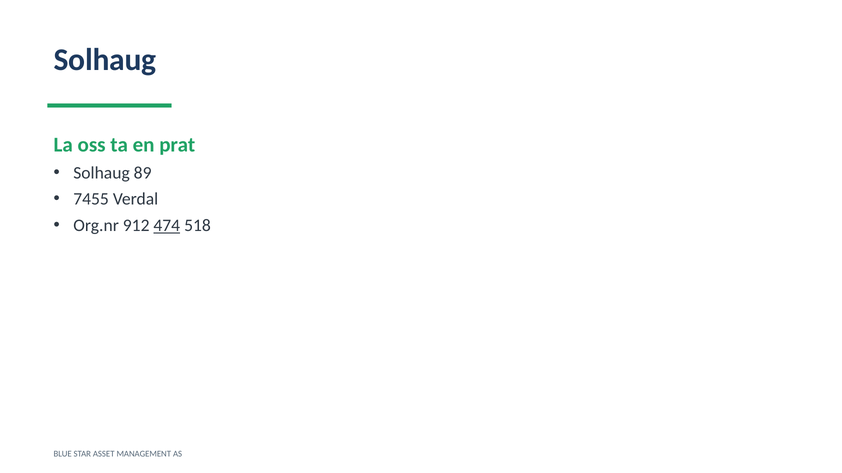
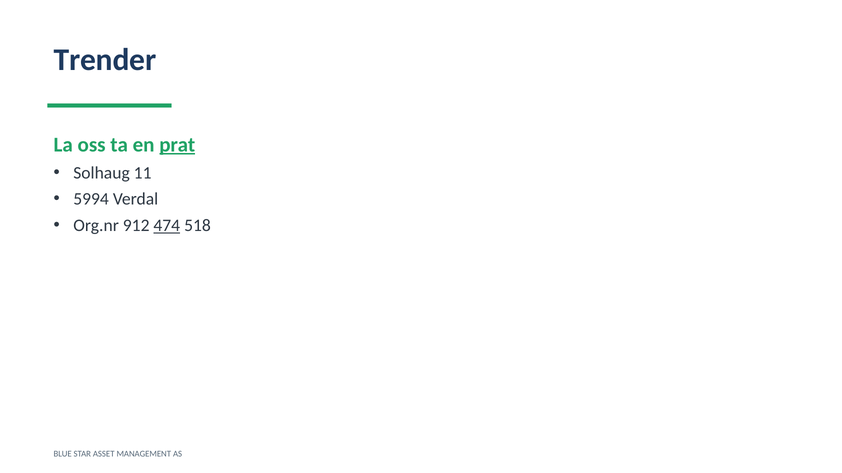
Solhaug: Solhaug -> Trender (105, 60)
prat underline: none -> present (177, 145)
89: 89 -> 11 (143, 173)
7455: 7455 -> 5994 (91, 199)
